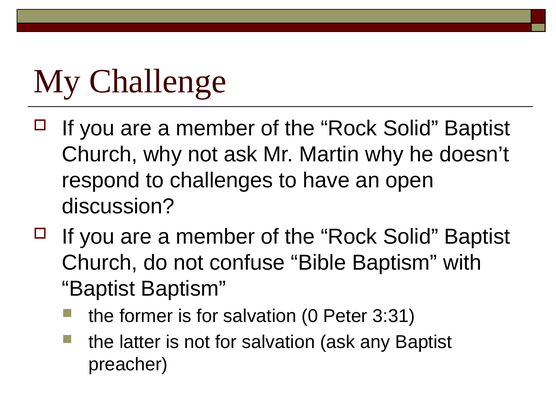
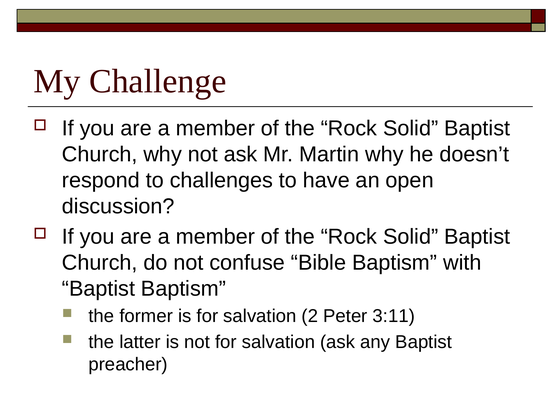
0: 0 -> 2 (310, 316)
3:31: 3:31 -> 3:11 (394, 316)
